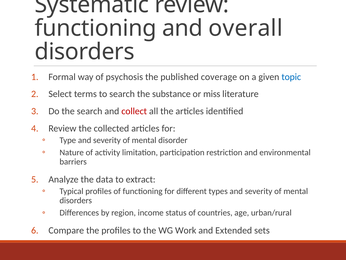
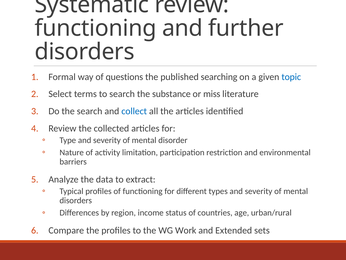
overall: overall -> further (246, 28)
psychosis: psychosis -> questions (124, 77)
coverage: coverage -> searching (219, 77)
collect colour: red -> blue (134, 111)
